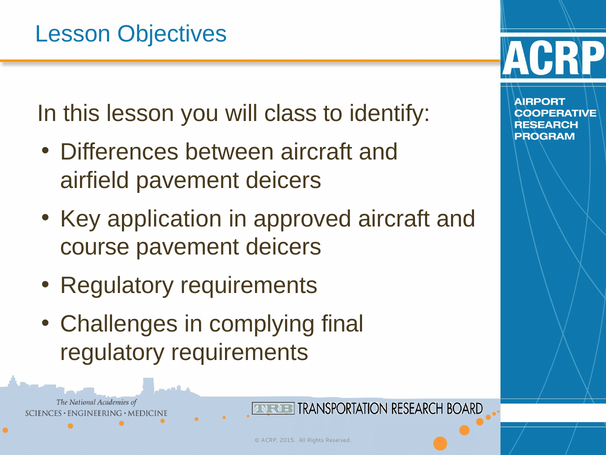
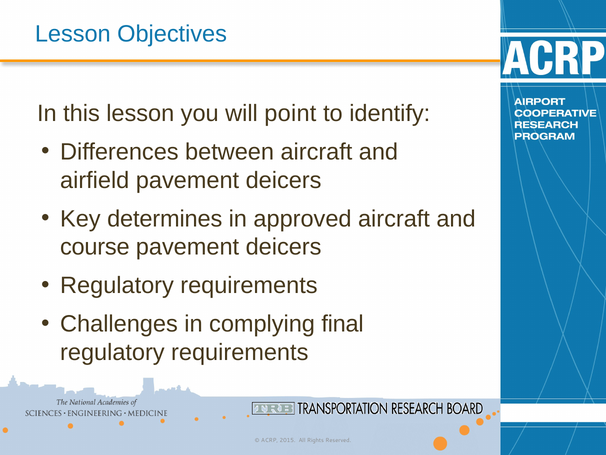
class: class -> point (290, 113)
application: application -> determines (165, 219)
